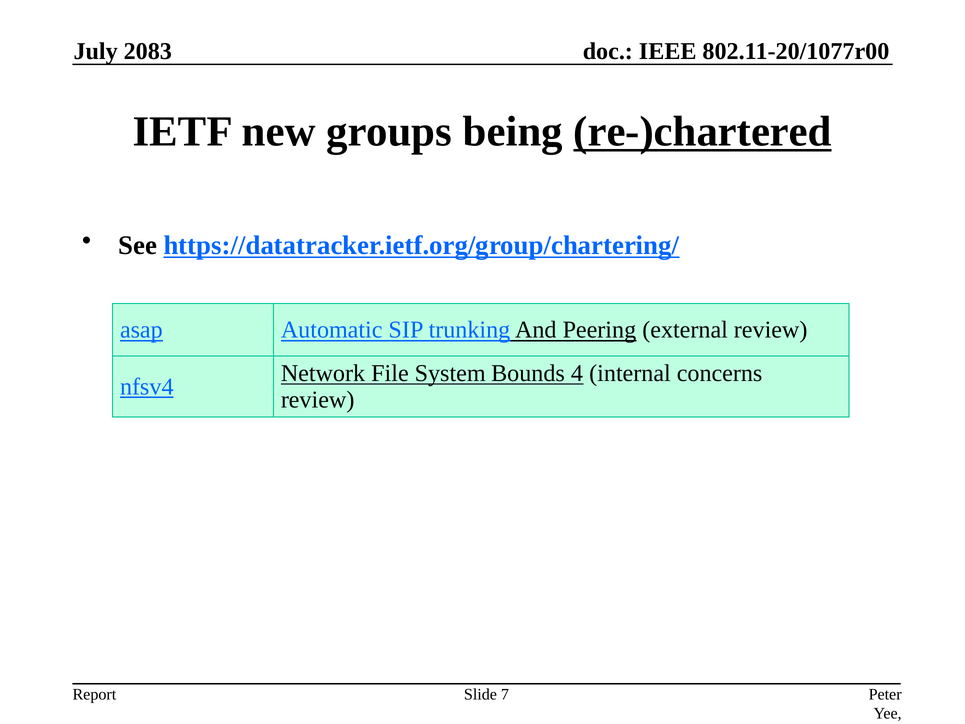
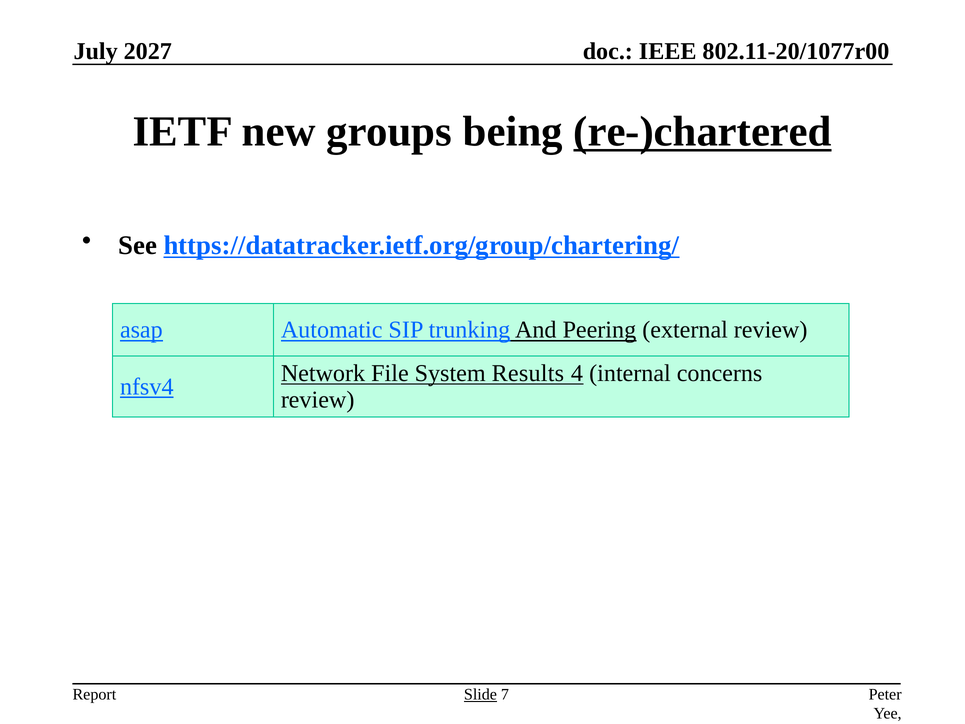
2083: 2083 -> 2027 (148, 51)
Bounds: Bounds -> Results (528, 373)
Slide underline: none -> present (480, 694)
